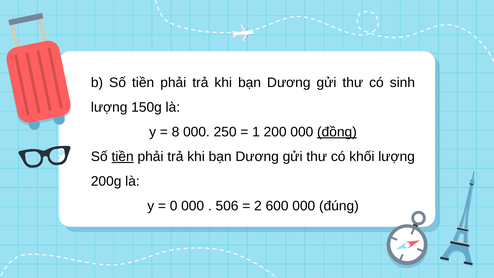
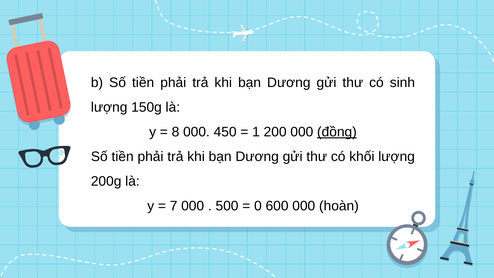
250: 250 -> 450 (225, 132)
tiền underline: present -> none (123, 157)
0: 0 -> 7 (174, 206)
506: 506 -> 500 (227, 206)
2: 2 -> 0 (258, 206)
đúng: đúng -> hoàn (339, 206)
